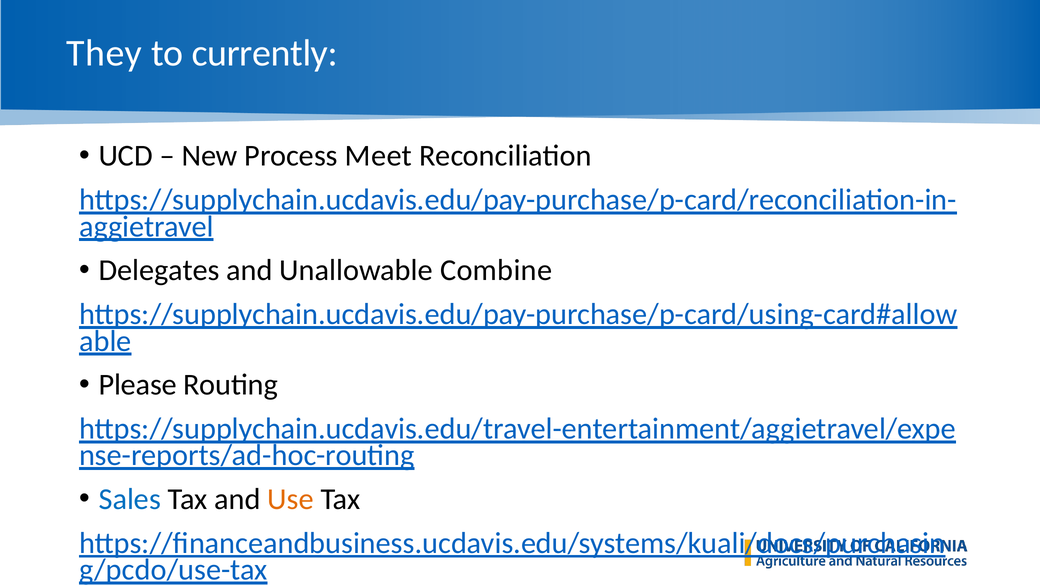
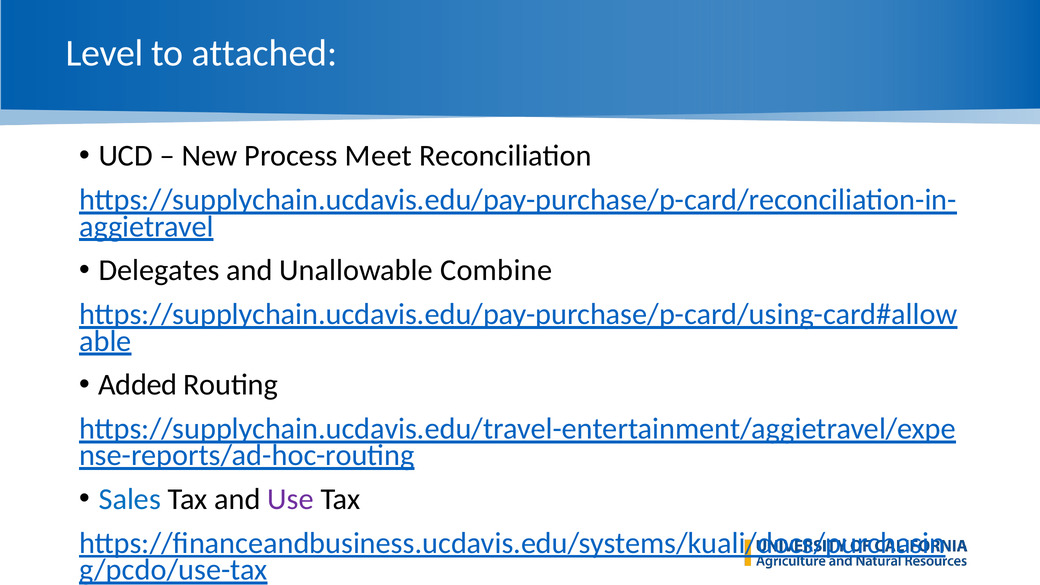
They: They -> Level (105, 53)
currently: currently -> attached (265, 53)
Please: Please -> Added (138, 385)
Use colour: orange -> purple (291, 499)
